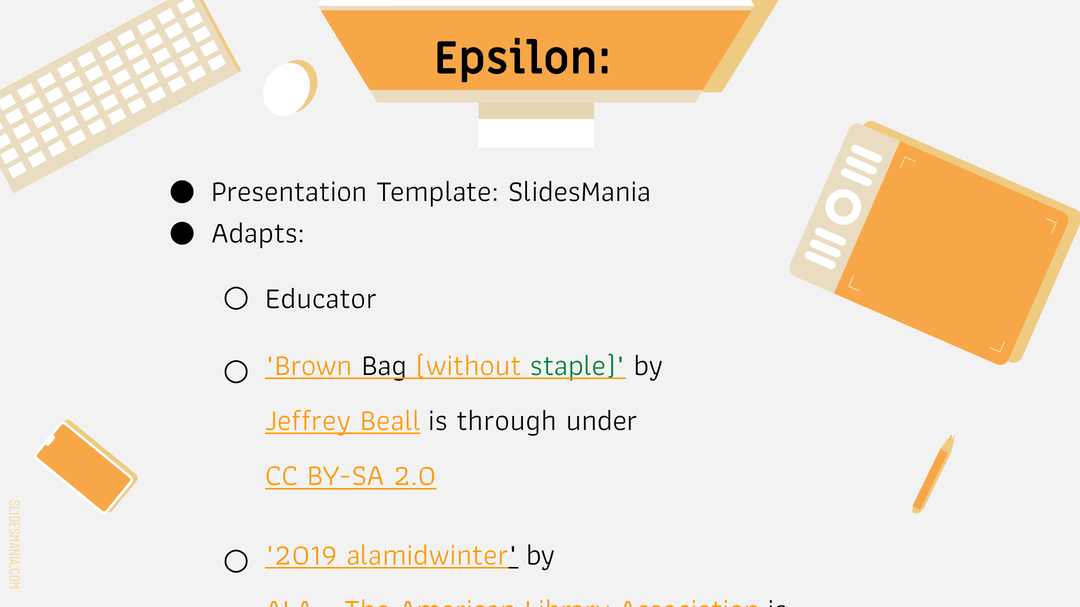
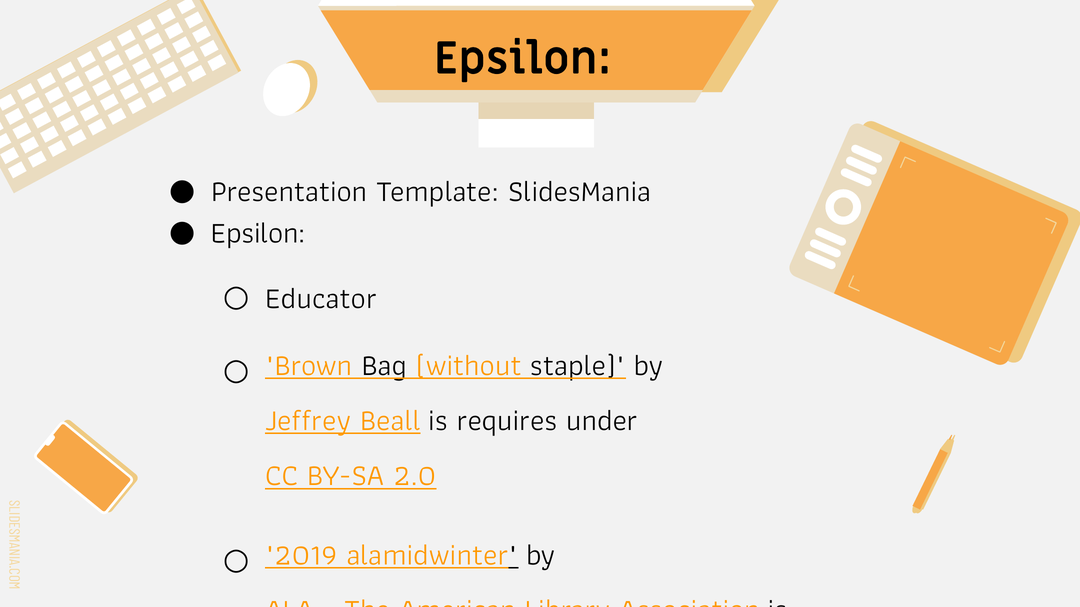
Adapts: Adapts -> Epsilon (258, 233)
staple colour: green -> black (578, 366)
through: through -> requires (507, 421)
